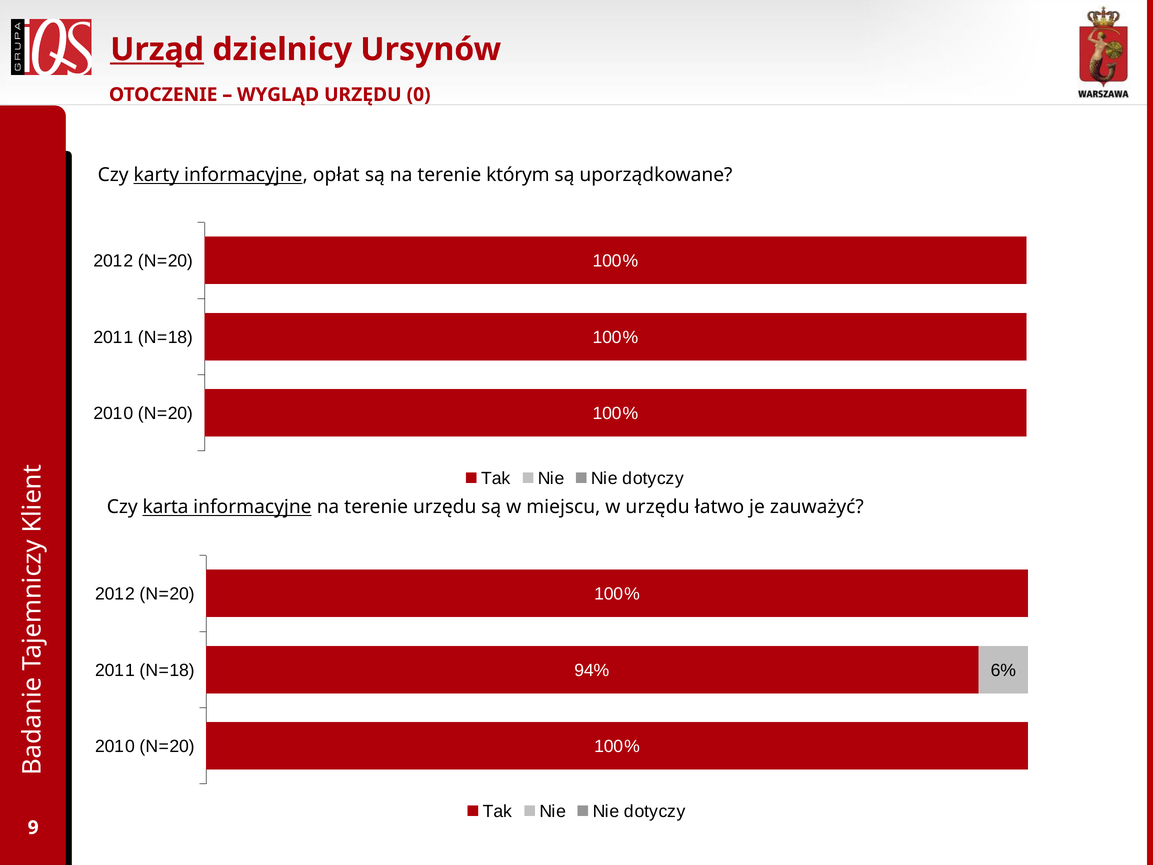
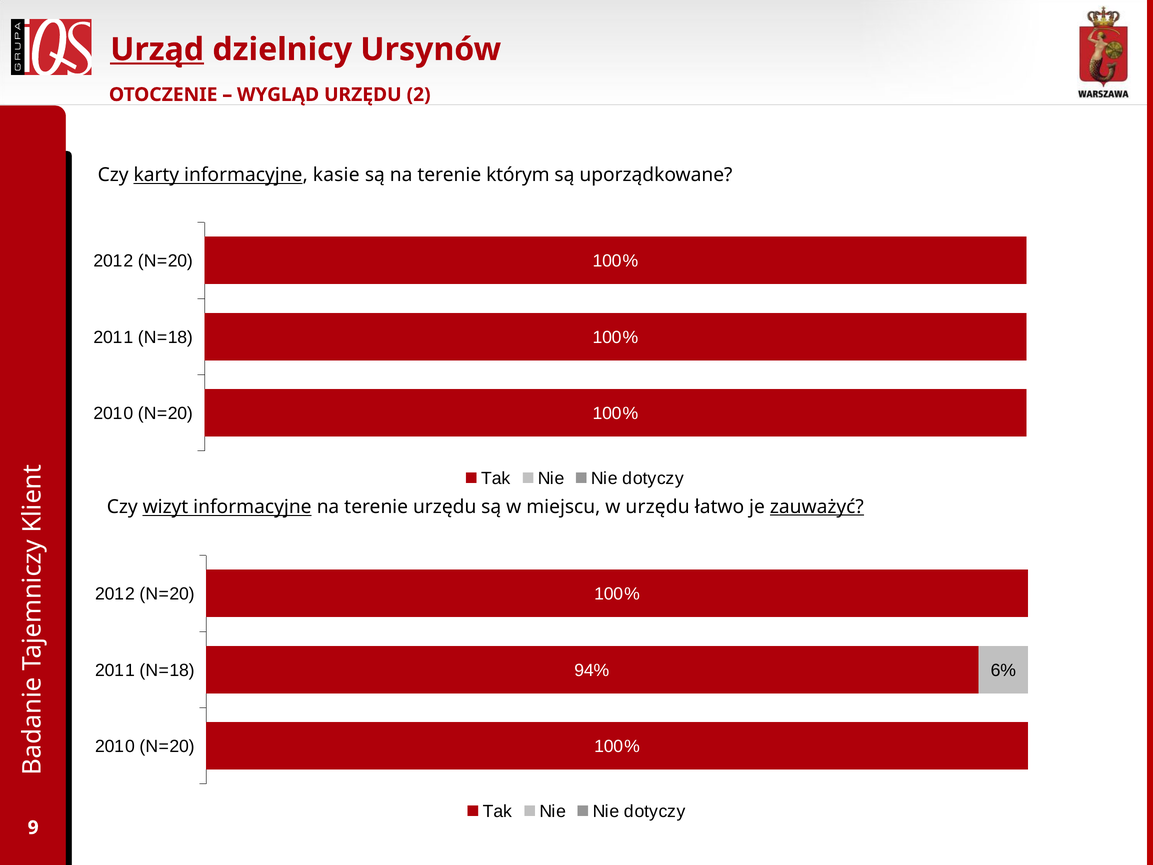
0: 0 -> 2 (419, 95)
opłat: opłat -> kasie (336, 175)
karta: karta -> wizyt (165, 507)
zauważyć underline: none -> present (817, 507)
